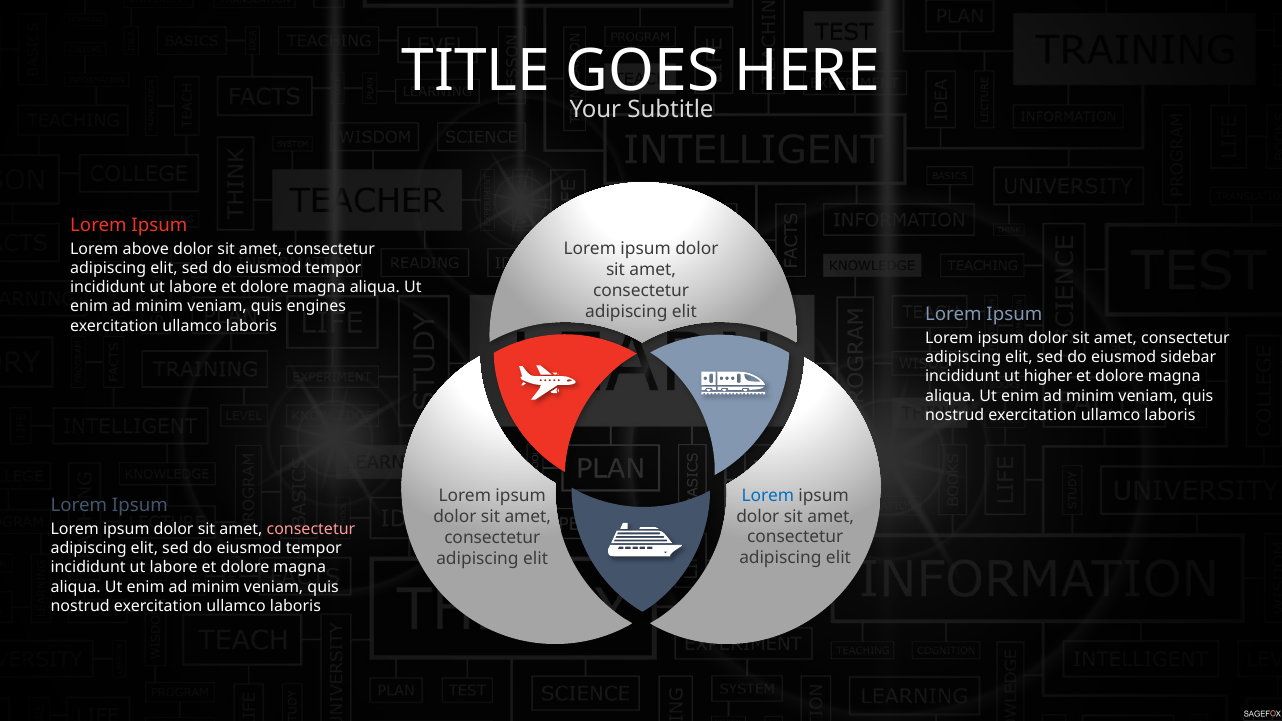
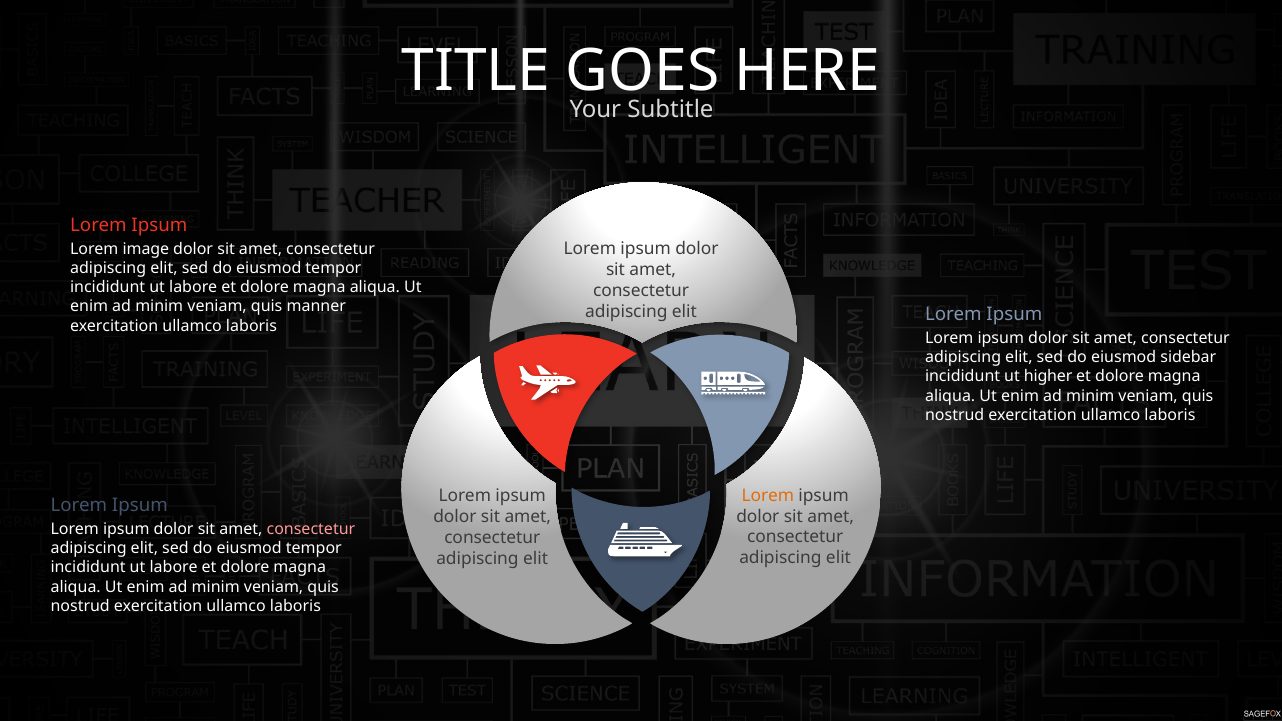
above: above -> image (146, 249)
engines: engines -> manner (316, 307)
Lorem colour: blue -> orange (768, 496)
